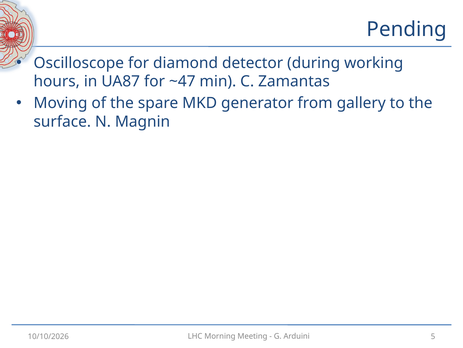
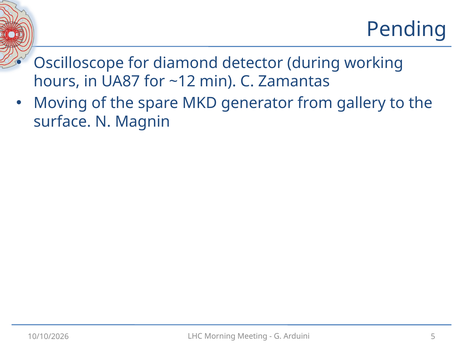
~47: ~47 -> ~12 (182, 81)
